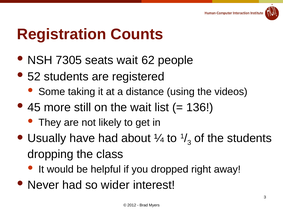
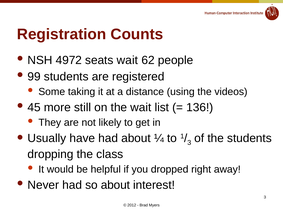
7305: 7305 -> 4972 (69, 60)
52: 52 -> 99 (34, 77)
so wider: wider -> about (115, 185)
